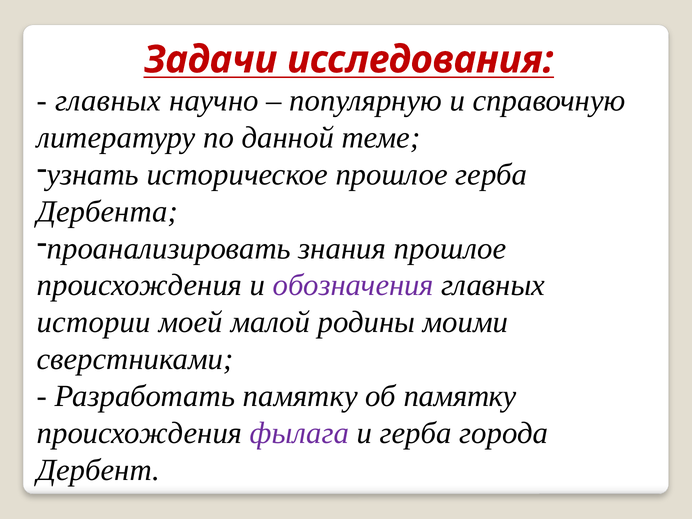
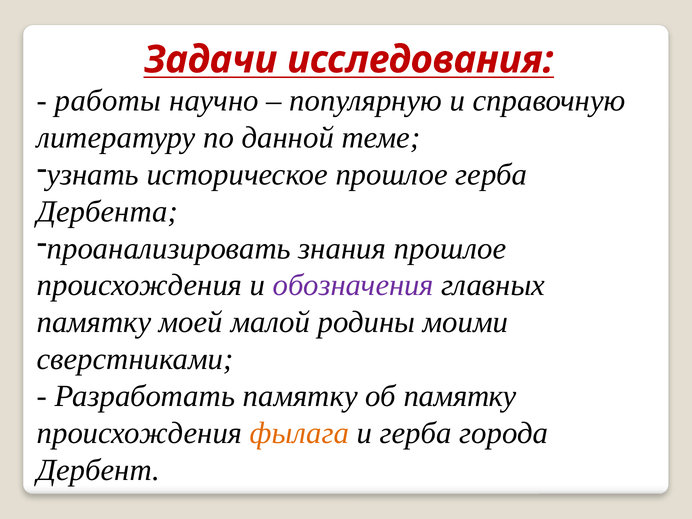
главных: главных -> работы (108, 101)
истории: истории -> памятку (94, 322)
фылага colour: purple -> orange (299, 433)
